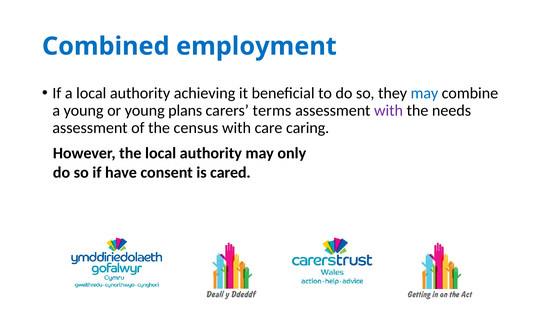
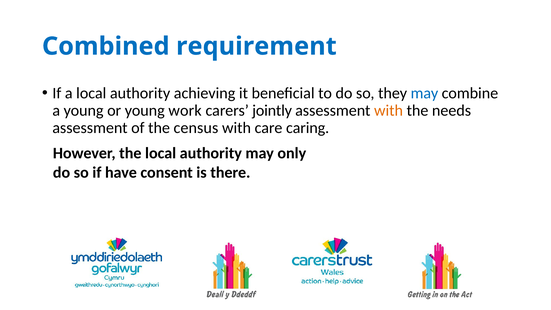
employment: employment -> requirement (256, 46)
plans: plans -> work (185, 111)
terms: terms -> jointly (272, 111)
with colour: purple -> orange (389, 111)
cared: cared -> there (230, 172)
